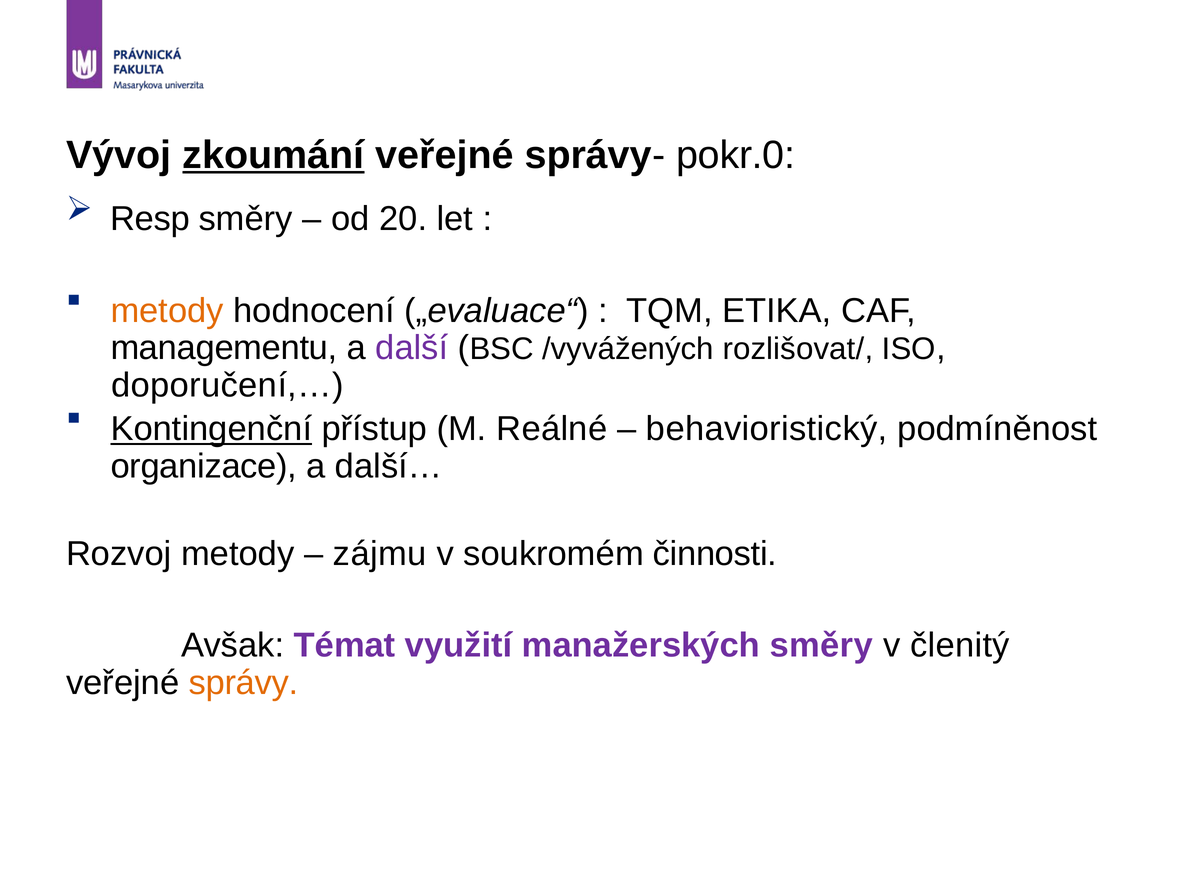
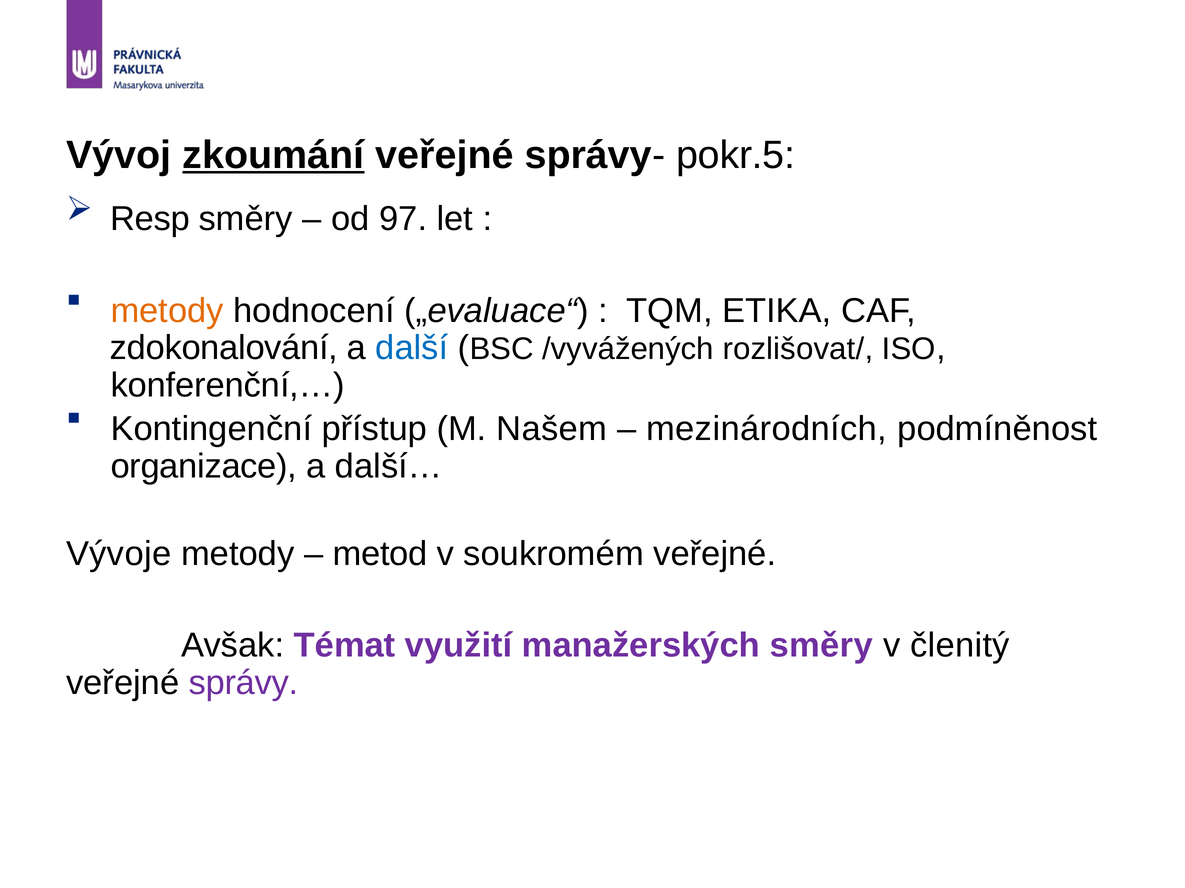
pokr.0: pokr.0 -> pokr.5 (736, 155)
20: 20 -> 97 (403, 219)
managementu: managementu -> zdokonalování (224, 348)
další colour: purple -> blue (412, 348)
doporučení,…: doporučení,… -> konferenční,… (228, 386)
Kontingenční underline: present -> none (211, 429)
Reálné: Reálné -> Našem (552, 429)
behavioristický: behavioristický -> mezinárodních (767, 429)
Rozvoj: Rozvoj -> Vývoje (119, 554)
zájmu: zájmu -> metod (380, 554)
soukromém činnosti: činnosti -> veřejné (715, 554)
správy colour: orange -> purple (243, 683)
